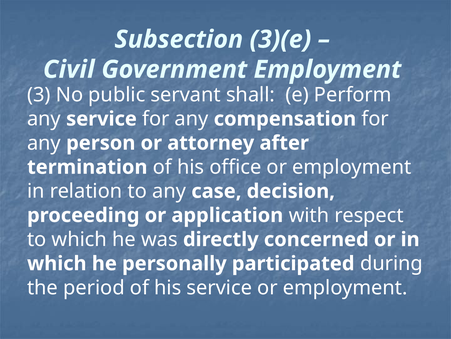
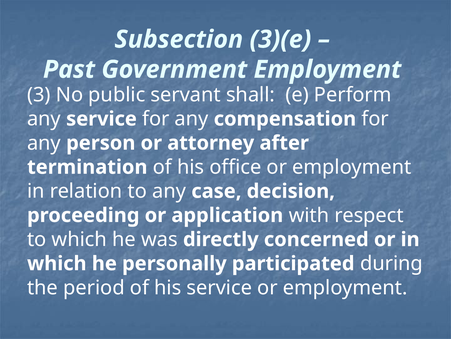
Civil: Civil -> Past (69, 69)
